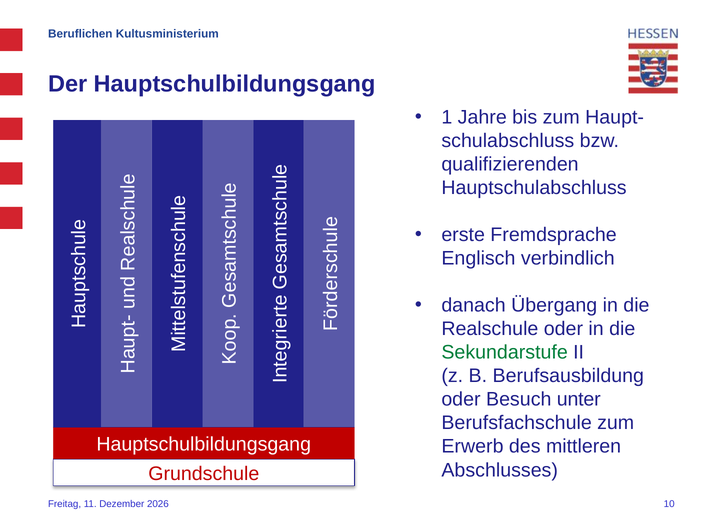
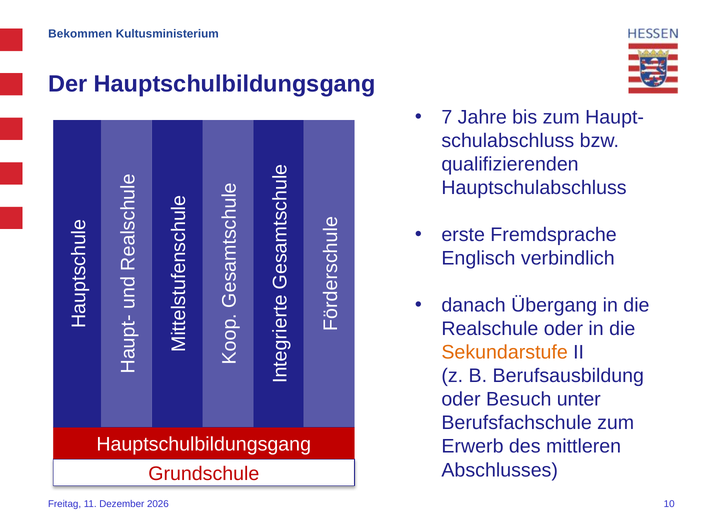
Beruflichen: Beruflichen -> Bekommen (80, 34)
1: 1 -> 7 (447, 117)
Sekundarstufe colour: green -> orange (505, 352)
